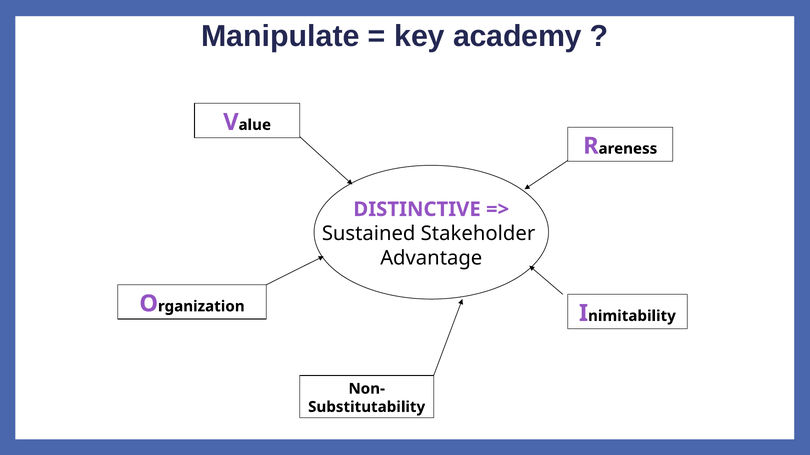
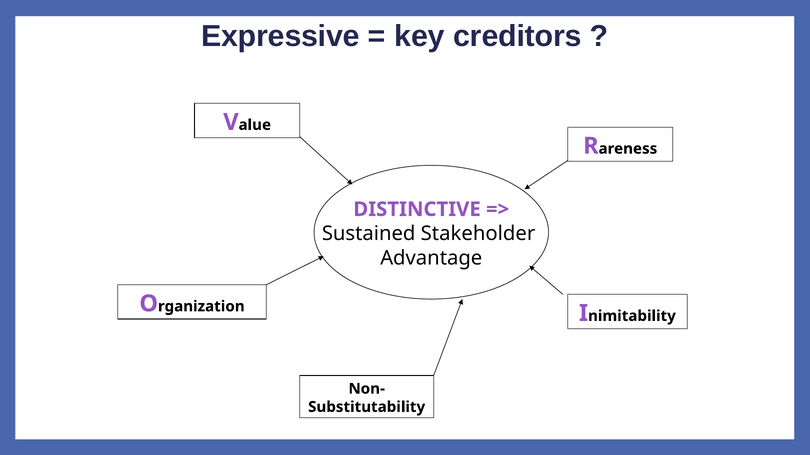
Manipulate: Manipulate -> Expressive (280, 36)
academy: academy -> creditors (517, 36)
